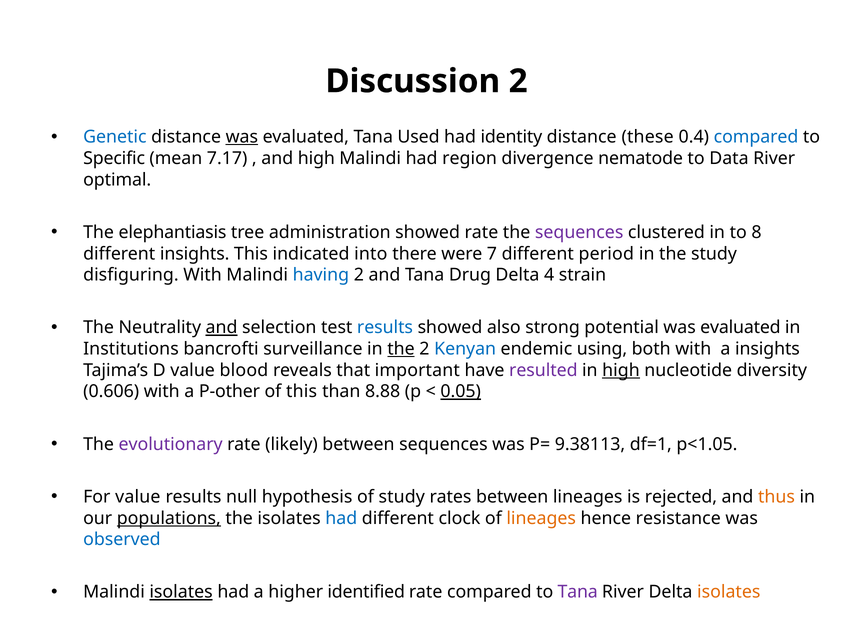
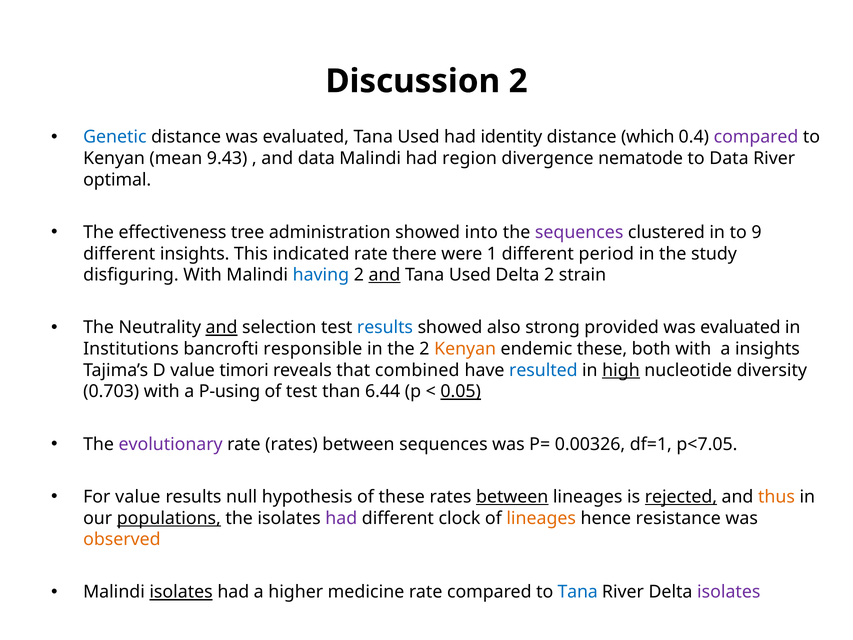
was underline: present -> none (242, 137)
these: these -> which (648, 137)
compared colour: blue -> purple (756, 137)
Specific: Specific -> Kenyan (114, 158)
7.17: 7.17 -> 9.43 (227, 158)
and high: high -> data (316, 158)
elephantiasis: elephantiasis -> effectiveness (172, 232)
showed rate: rate -> into (481, 232)
8: 8 -> 9 (756, 232)
indicated into: into -> rate (371, 254)
7: 7 -> 1 (492, 254)
and underline: none -> present (384, 275)
Drug: Drug -> Used (470, 275)
Delta 4: 4 -> 2 (549, 275)
potential: potential -> provided (622, 327)
surveillance: surveillance -> responsible (313, 349)
the underline: present -> none (401, 349)
Kenyan colour: blue -> orange (465, 349)
endemic using: using -> these (602, 349)
blood: blood -> timori (244, 370)
important: important -> combined (417, 370)
resulted colour: purple -> blue (543, 370)
0.606: 0.606 -> 0.703 (111, 391)
P-other: P-other -> P-using (229, 391)
of this: this -> test (302, 391)
8.88: 8.88 -> 6.44 (383, 391)
rate likely: likely -> rates (292, 444)
9.38113: 9.38113 -> 0.00326 (590, 444)
p<1.05: p<1.05 -> p<7.05 (707, 444)
of study: study -> these (402, 497)
between underline: none -> present (512, 497)
rejected underline: none -> present (681, 497)
had colour: blue -> purple (341, 518)
observed colour: blue -> orange (122, 539)
identified: identified -> medicine (366, 592)
Tana colour: purple -> blue (578, 592)
isolates colour: orange -> purple (729, 592)
